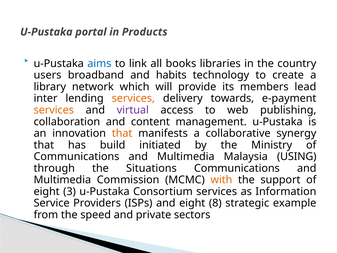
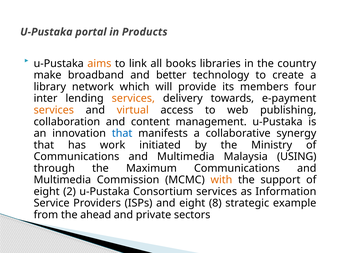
aims colour: blue -> orange (99, 63)
users: users -> make (48, 75)
habits: habits -> better (171, 75)
lead: lead -> four (305, 87)
virtual colour: purple -> orange (133, 110)
that colour: orange -> blue (122, 133)
build: build -> work (113, 145)
Situations: Situations -> Maximum (151, 168)
3: 3 -> 2 (70, 191)
speed: speed -> ahead (96, 215)
